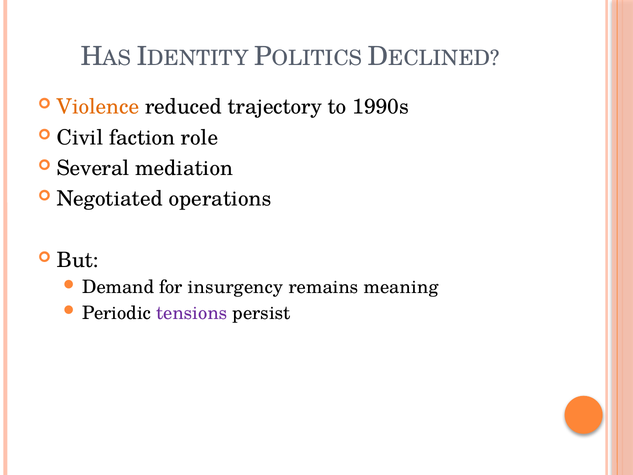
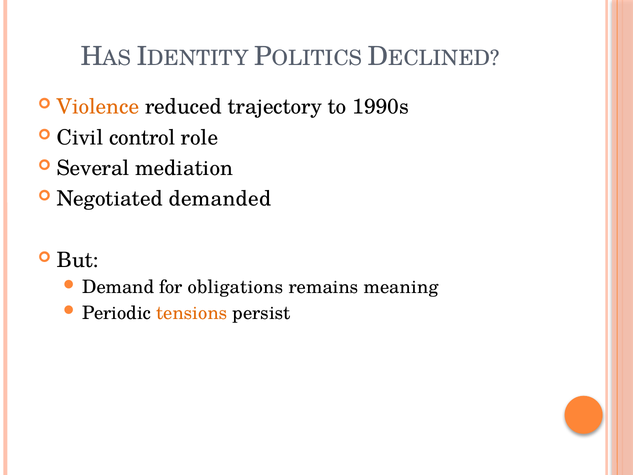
faction: faction -> control (142, 138)
operations: operations -> demanded (220, 199)
insurgency: insurgency -> obligations (236, 287)
tensions colour: purple -> orange (192, 313)
